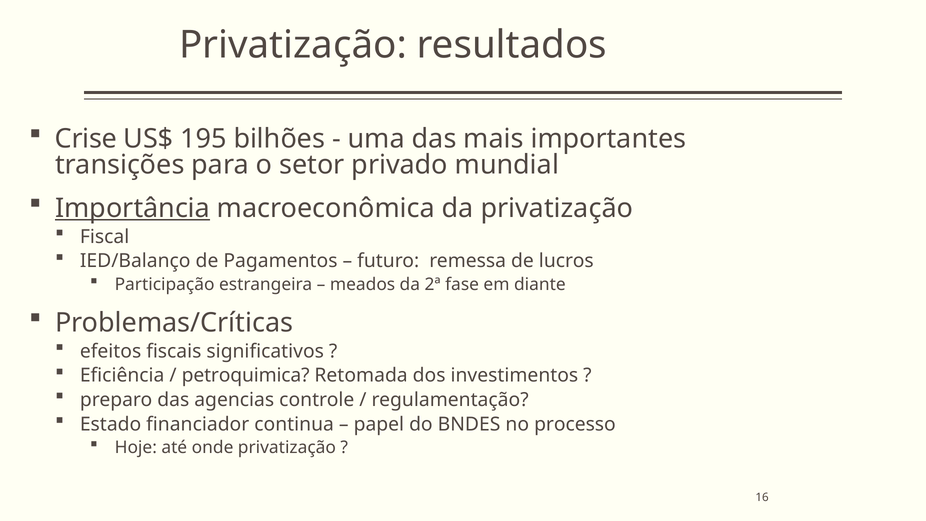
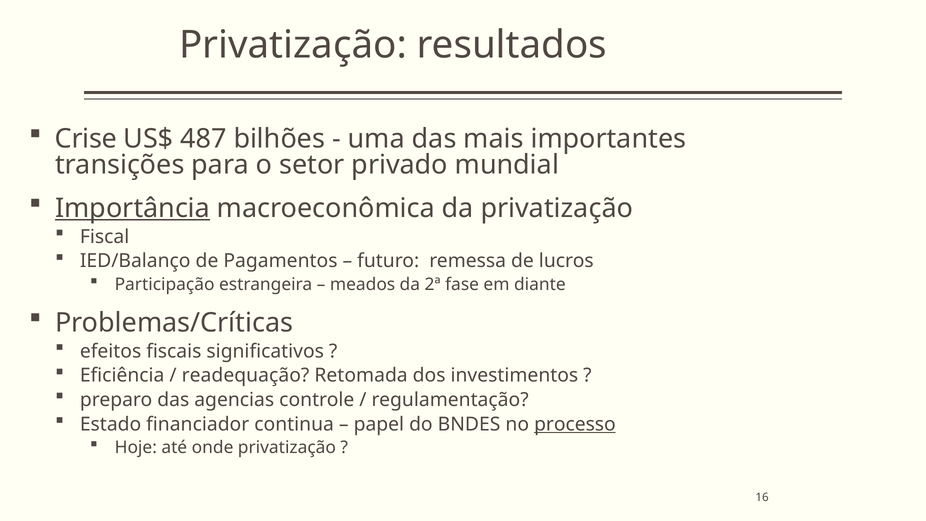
195: 195 -> 487 (203, 139)
petroquimica: petroquimica -> readequação (246, 375)
processo underline: none -> present (575, 424)
